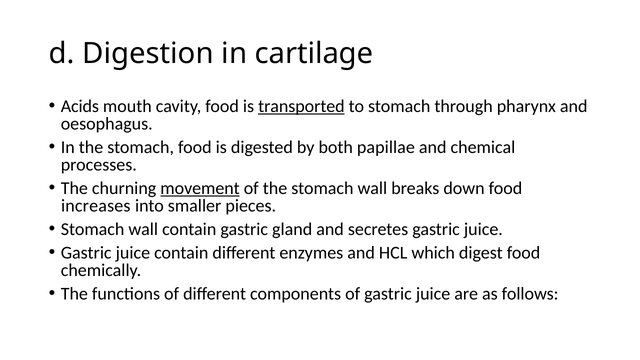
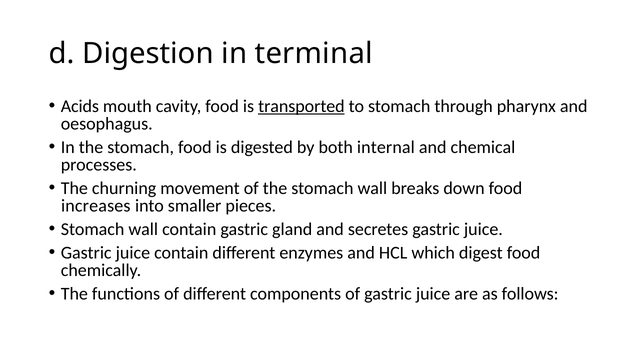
cartilage: cartilage -> terminal (314, 54)
papillae: papillae -> internal (386, 147)
movement underline: present -> none (200, 188)
